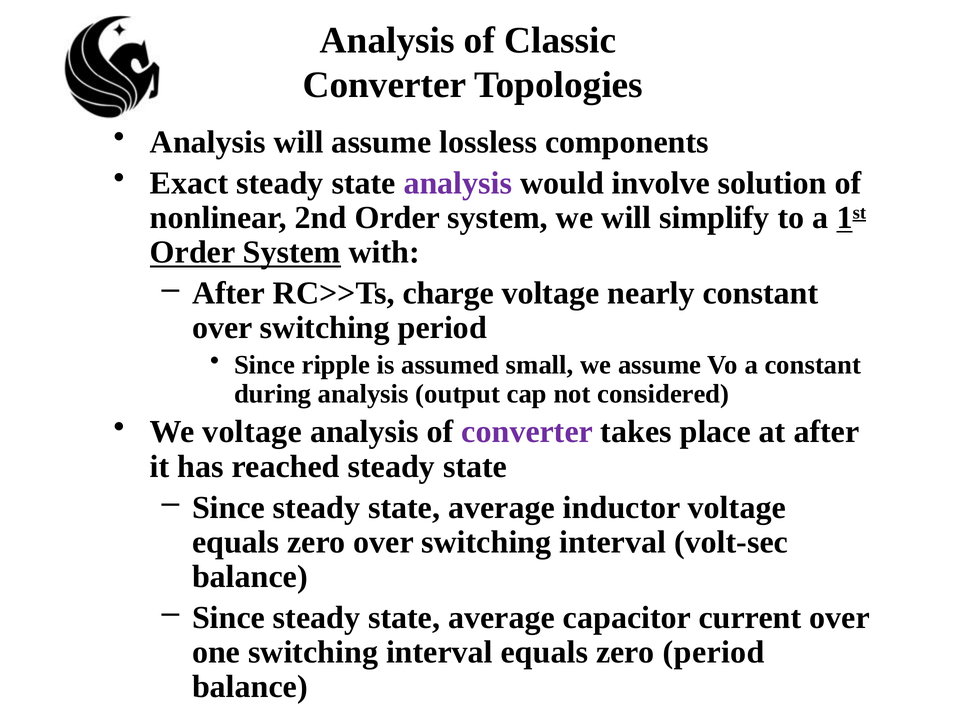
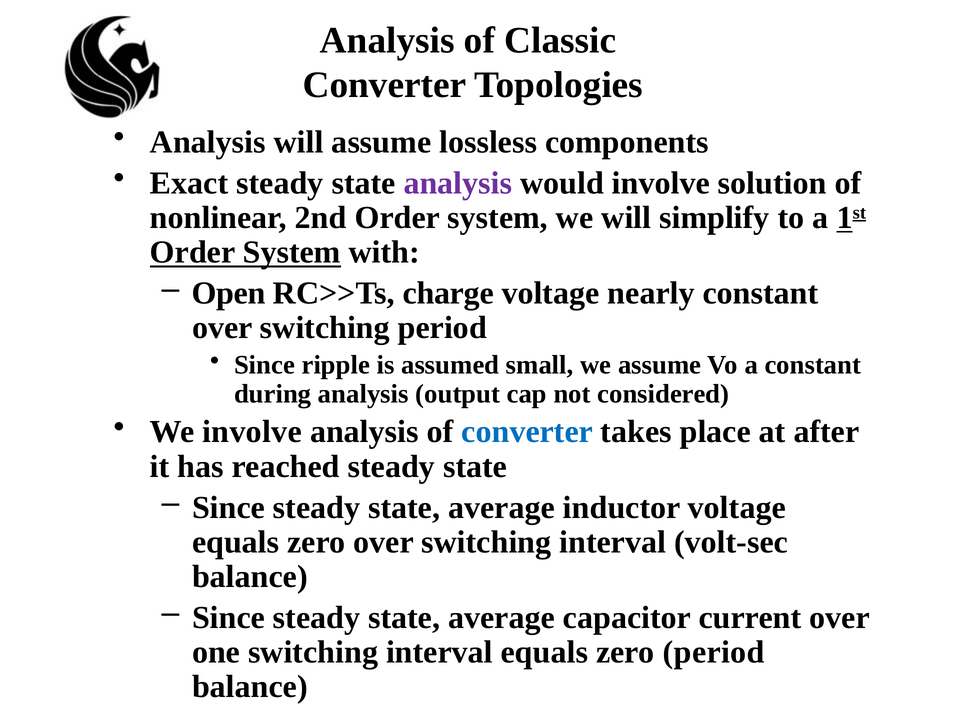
After: After -> Open (229, 293)
We voltage: voltage -> involve (252, 432)
converter colour: purple -> blue (527, 432)
